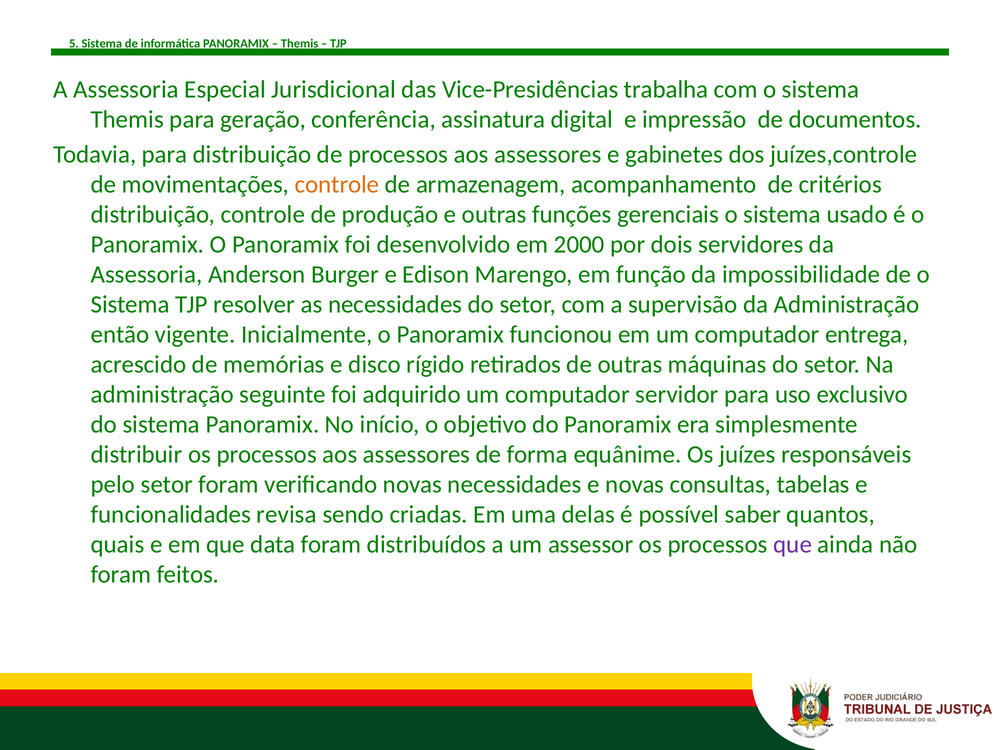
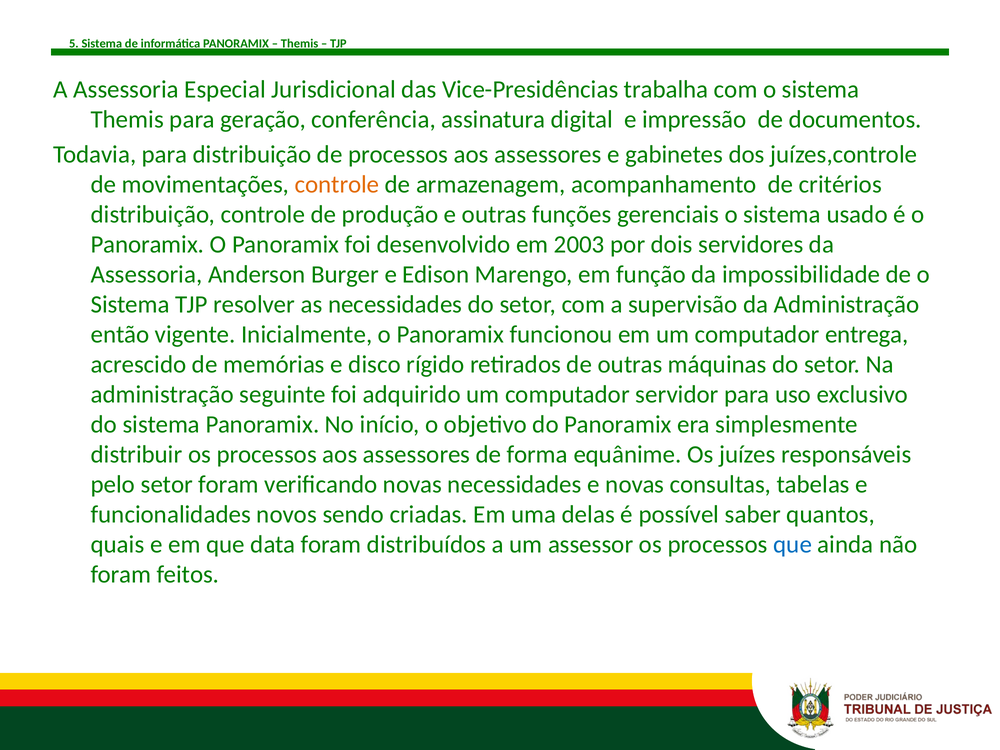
2000: 2000 -> 2003 (579, 245)
revisa: revisa -> novos (287, 515)
que colour: purple -> blue (793, 545)
